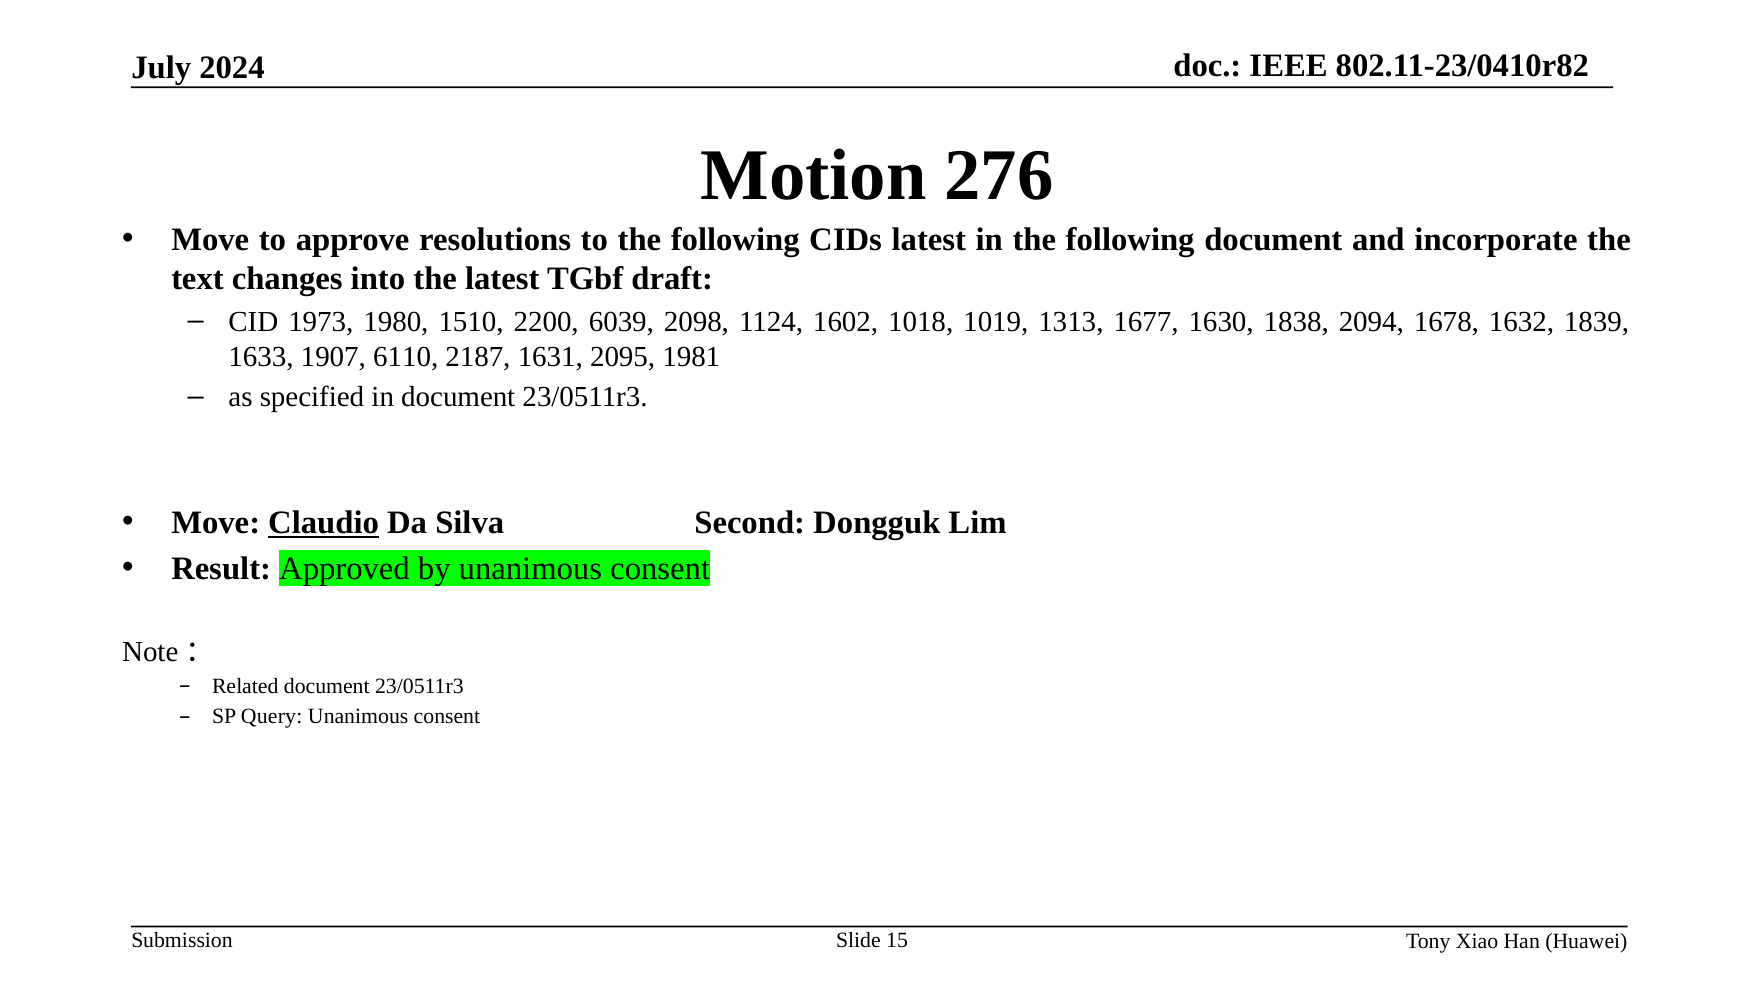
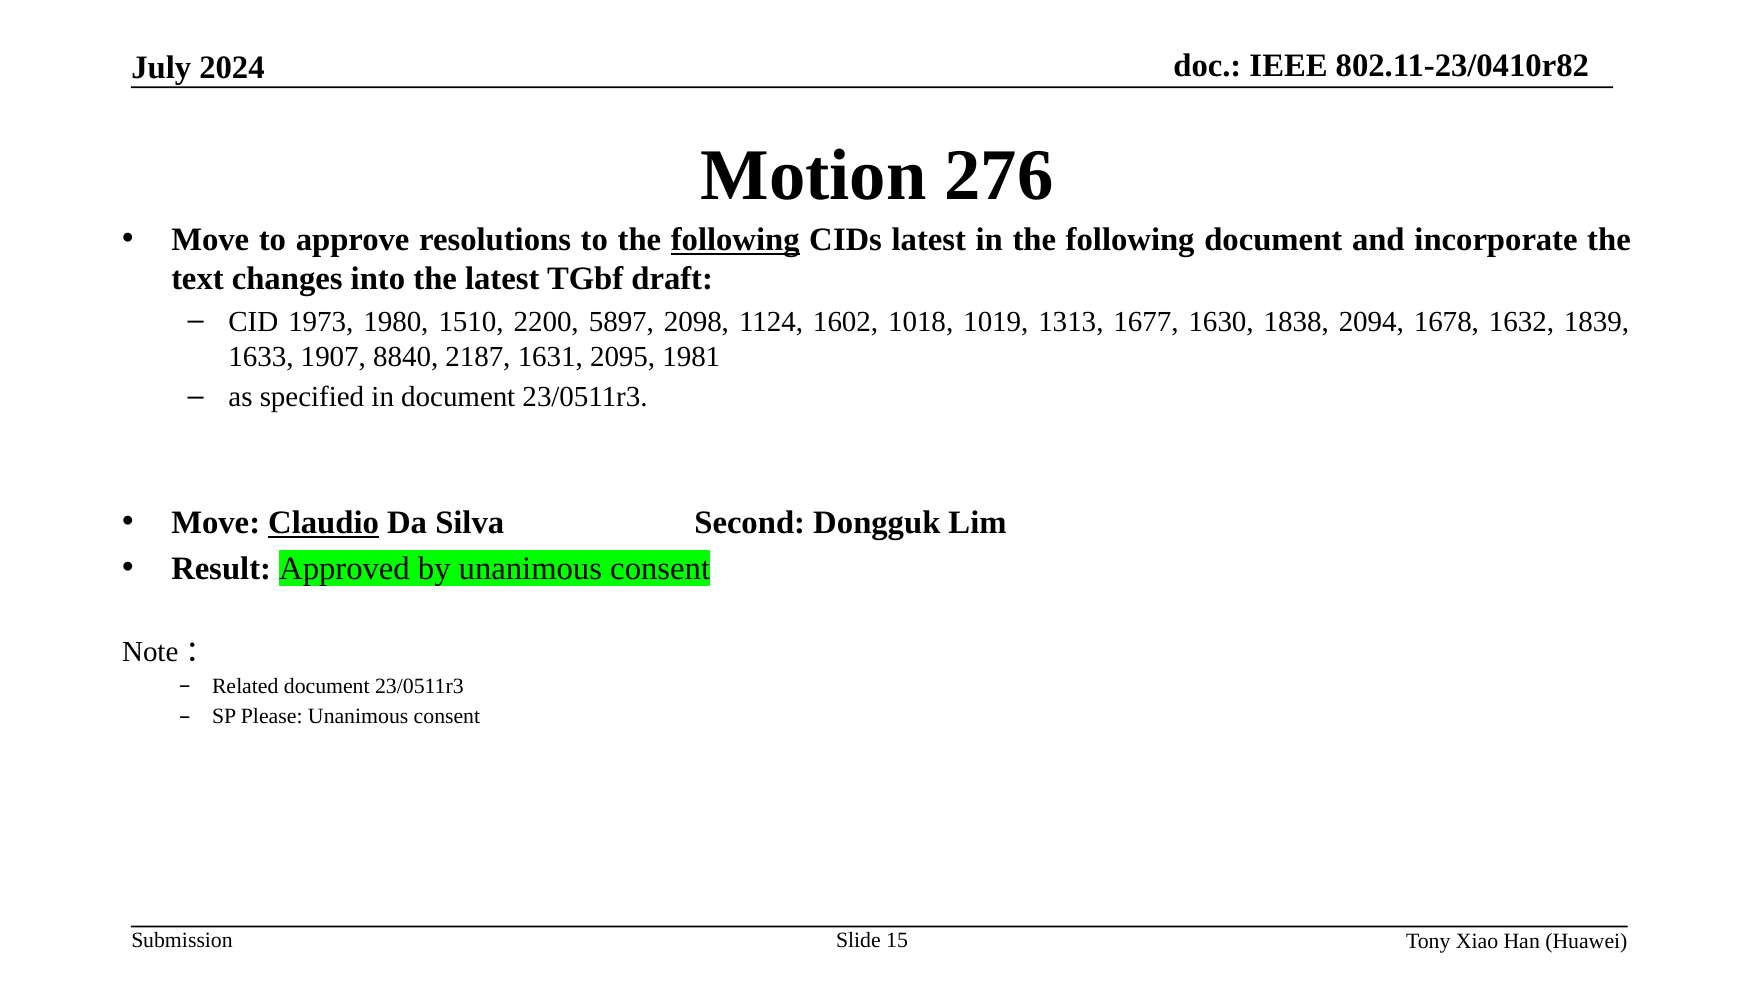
following underline: none -> present (735, 240)
6039: 6039 -> 5897 (621, 322)
6110: 6110 -> 8840 (406, 357)
Query: Query -> Please (272, 717)
